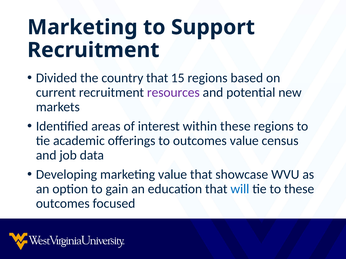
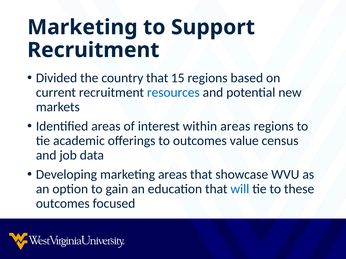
resources colour: purple -> blue (173, 93)
within these: these -> areas (235, 126)
marketing value: value -> areas (173, 175)
